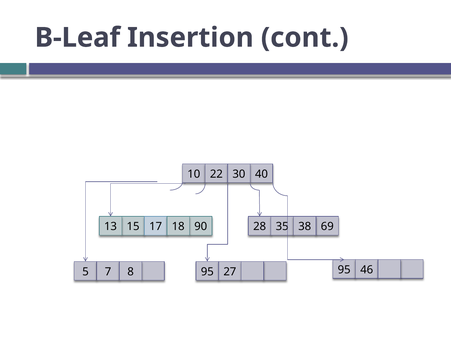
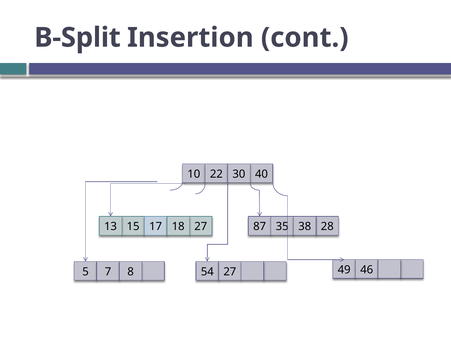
B-Leaf: B-Leaf -> B-Split (77, 38)
17 90: 90 -> 27 (201, 227)
28: 28 -> 87 (260, 227)
69: 69 -> 28 (327, 227)
8 95: 95 -> 54 (207, 272)
27 95: 95 -> 49 (344, 270)
